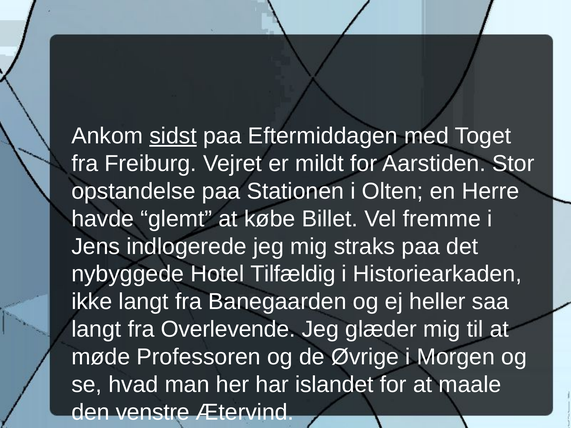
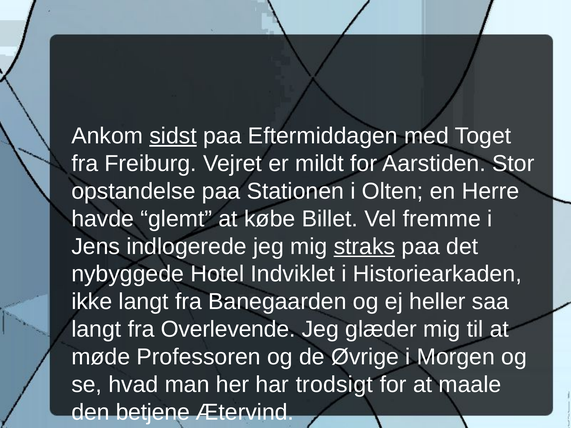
straks underline: none -> present (364, 247)
Tilfældig: Tilfældig -> Indviklet (293, 274)
islandet: islandet -> trodsigt (334, 385)
venstre: venstre -> betjene (153, 412)
